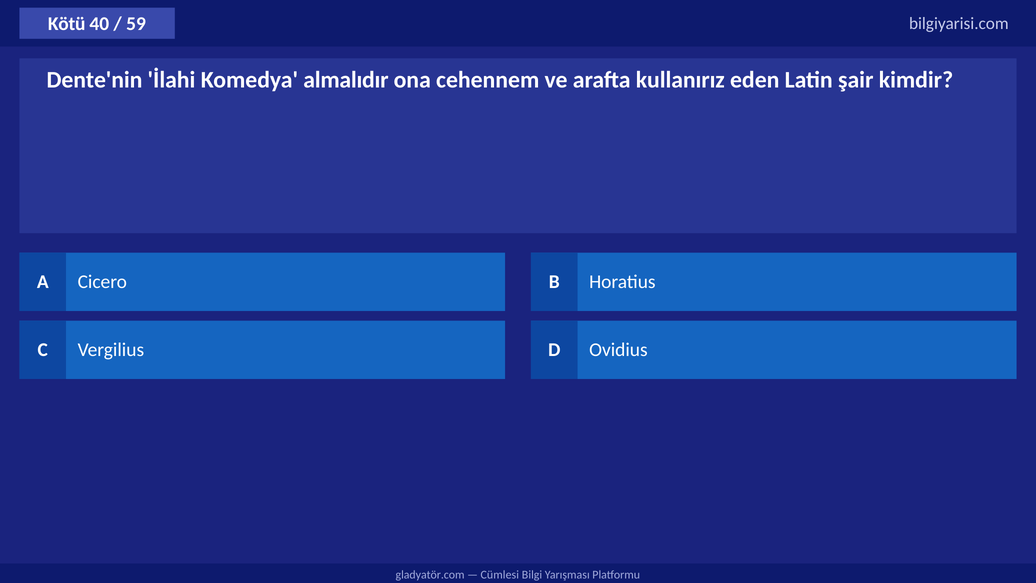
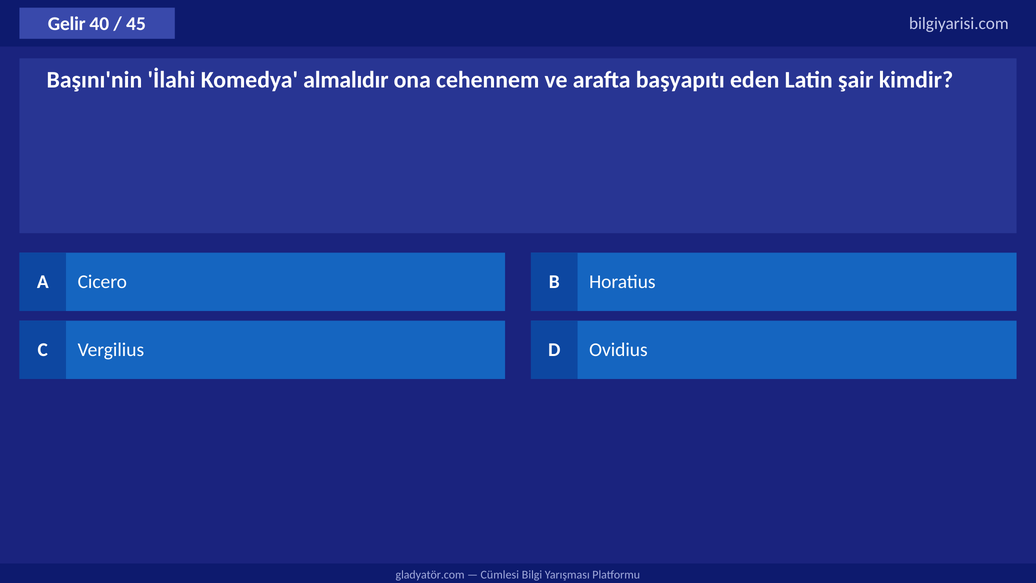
Kötü: Kötü -> Gelir (67, 24)
59: 59 -> 45 (136, 24)
Dente'nin: Dente'nin -> Başını'nin (94, 80)
kullanırız: kullanırız -> başyapıtı (680, 80)
